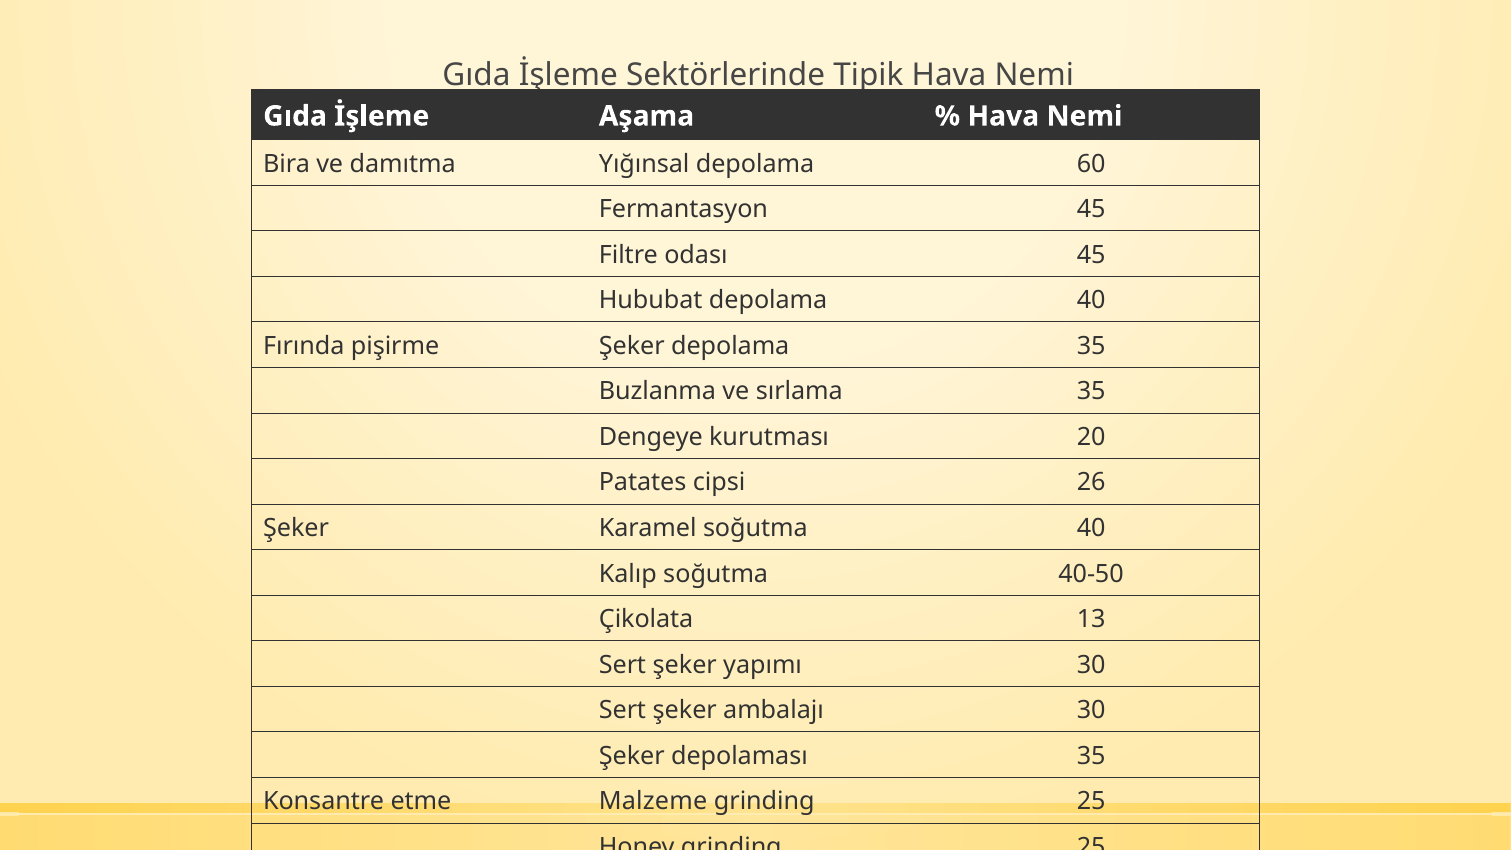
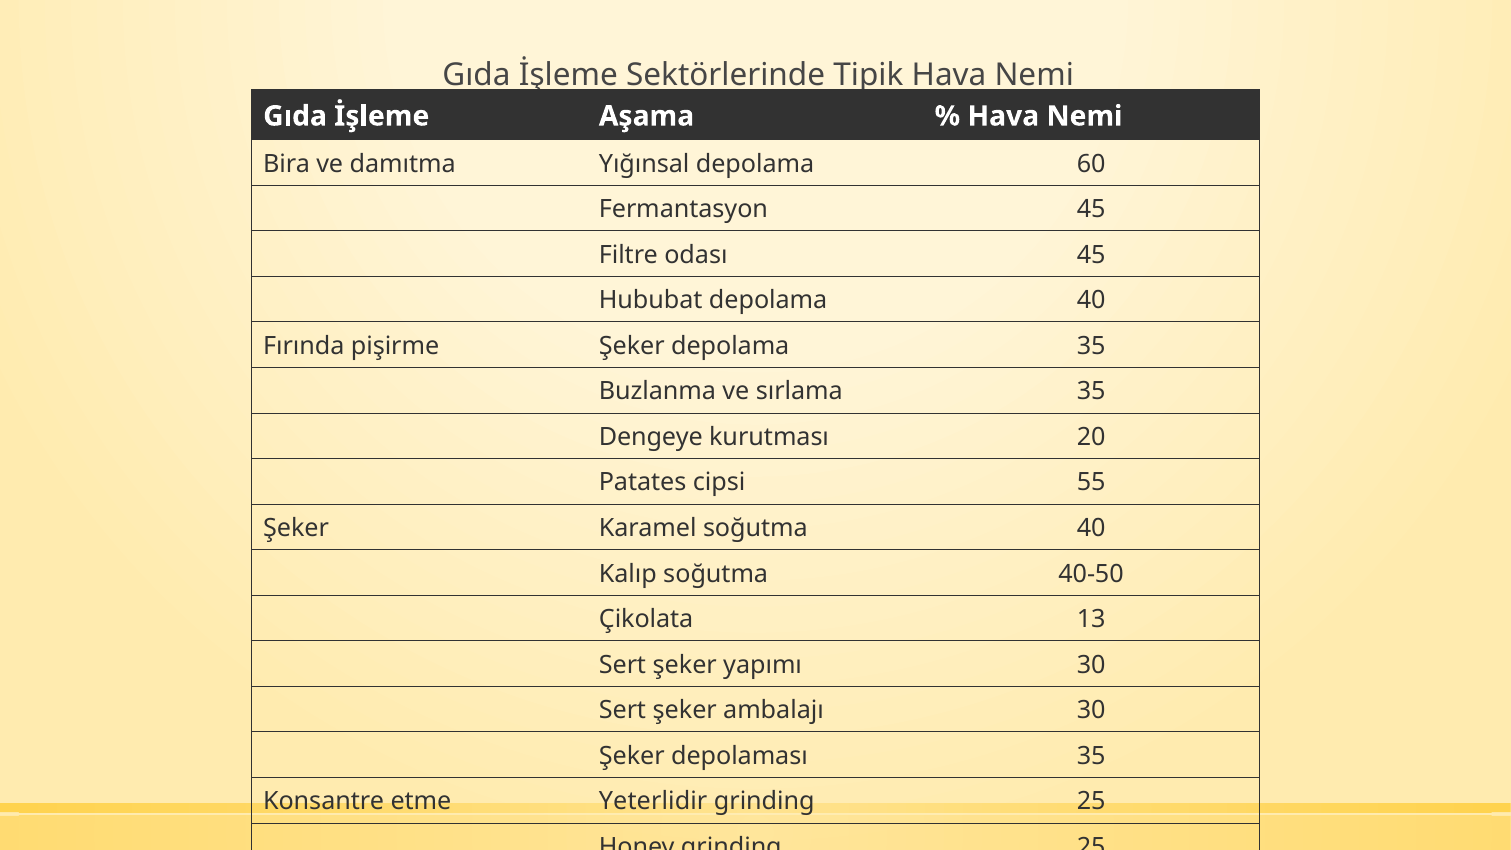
26: 26 -> 55 (1091, 483)
Malzeme: Malzeme -> Yeterlidir (653, 801)
